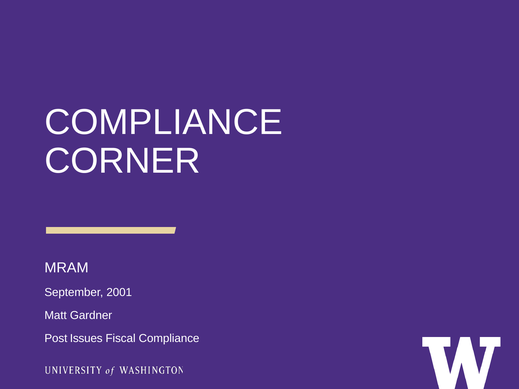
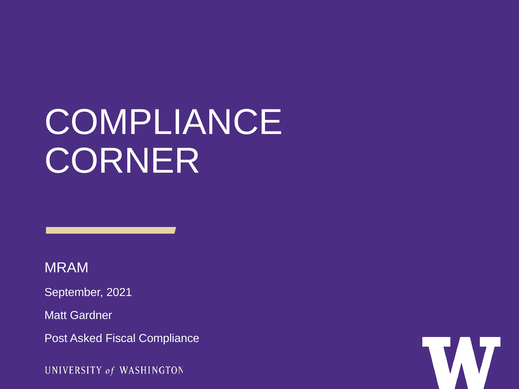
2001: 2001 -> 2021 (119, 293)
Issues: Issues -> Asked (86, 339)
